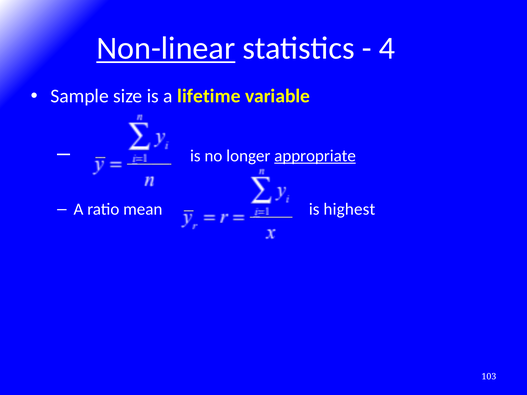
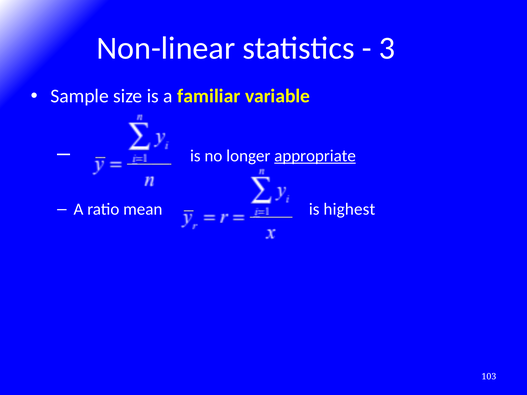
Non-linear underline: present -> none (166, 48)
4: 4 -> 3 (387, 48)
lifetime: lifetime -> familiar (209, 96)
